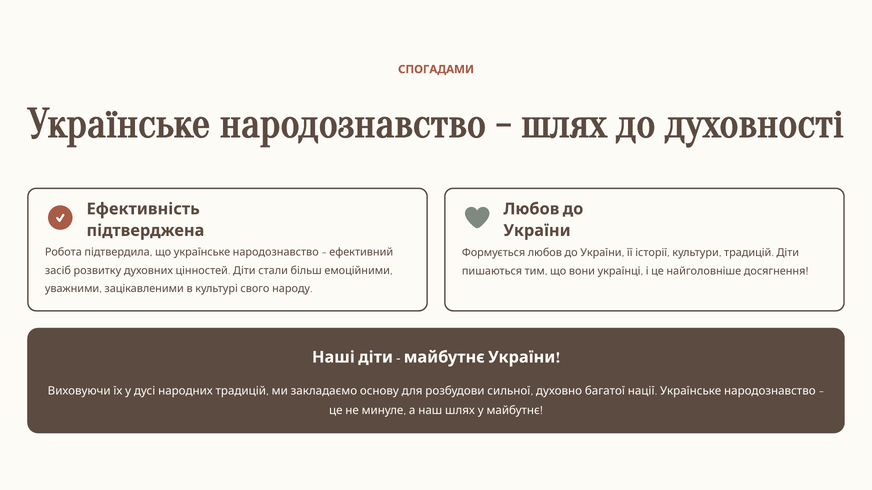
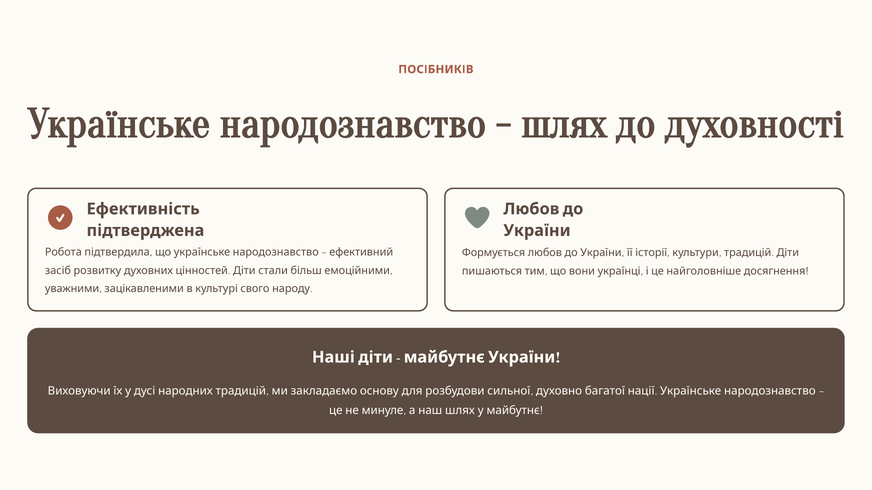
СПОГАДАМИ: СПОГАДАМИ -> ПОСІБНИКІВ (436, 69)
